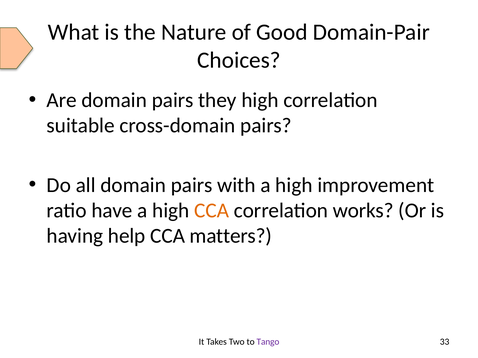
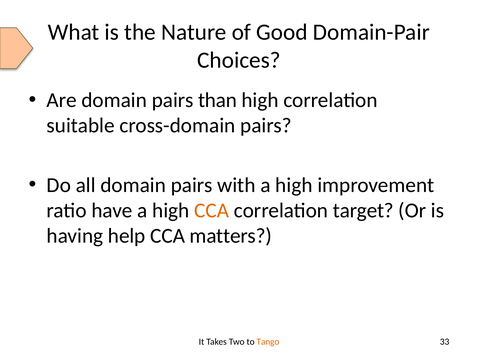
they: they -> than (217, 100)
works: works -> target (363, 211)
Tango colour: purple -> orange (268, 342)
